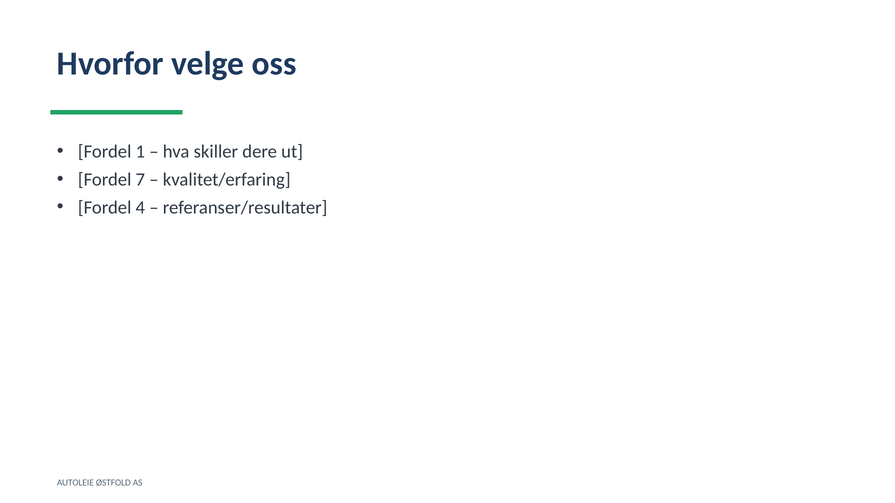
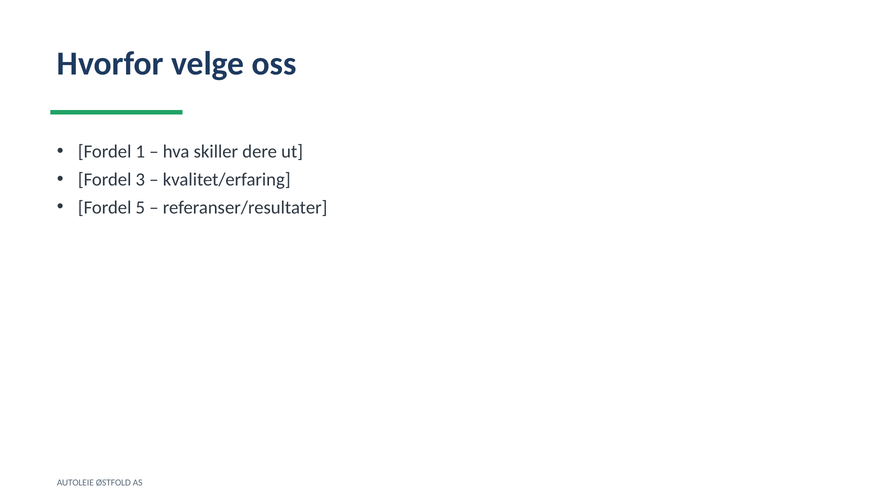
7: 7 -> 3 (140, 180)
4: 4 -> 5 (140, 208)
